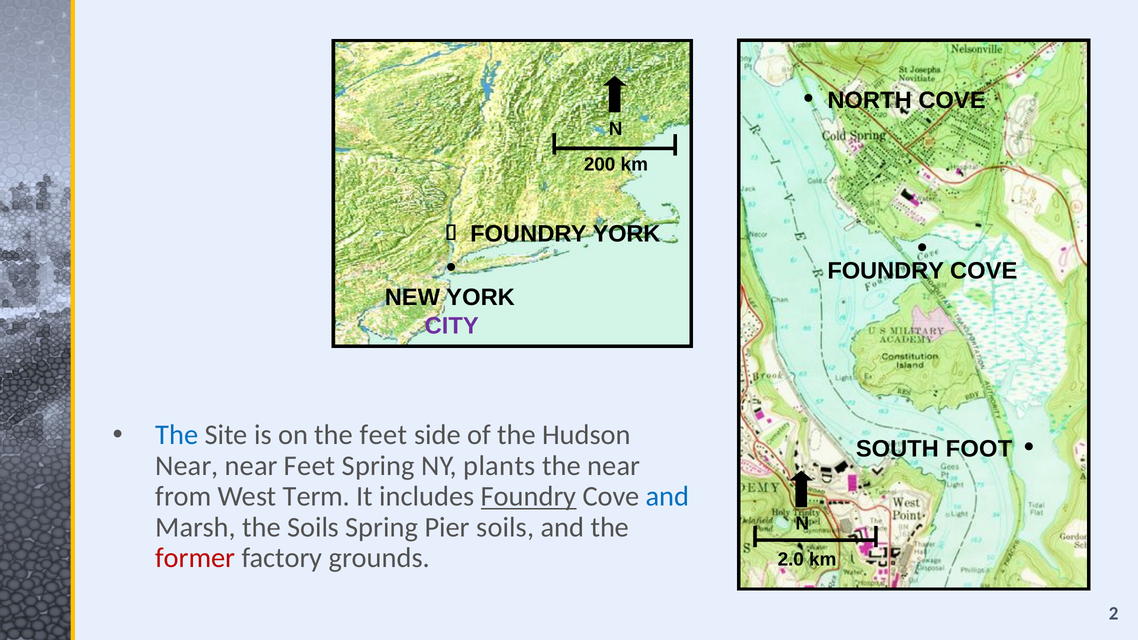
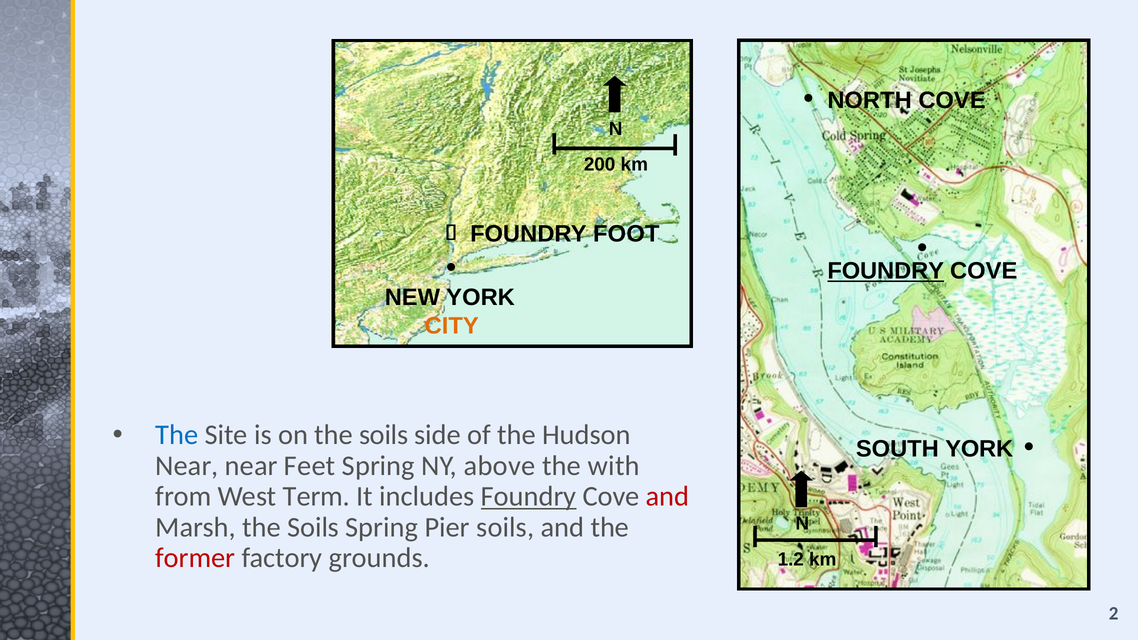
FOUNDRY YORK: YORK -> FOOT (626, 234)
FOUNDRY underline: none -> present (886, 271)
CITY colour: purple -> orange (452, 326)
on the feet: feet -> soils (384, 435)
SOUTH FOOT: FOOT -> YORK (979, 449)
plants: plants -> above (499, 466)
the near: near -> with (614, 466)
and colour: blue -> red (668, 497)
2.0: 2.0 -> 1.2 (791, 559)
